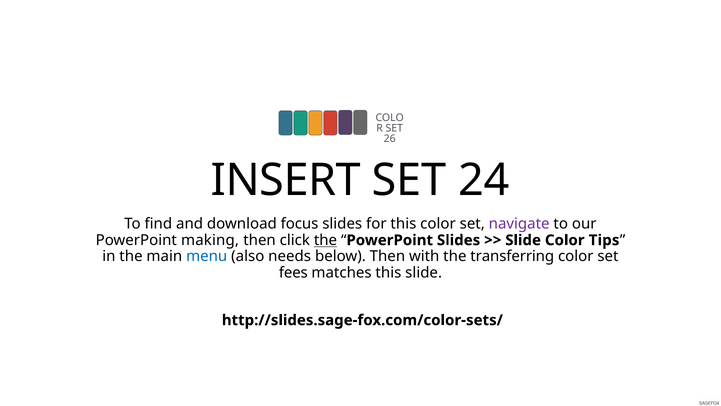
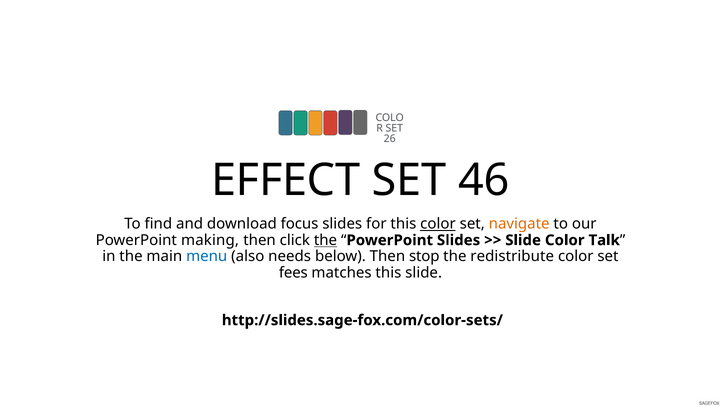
INSERT: INSERT -> EFFECT (286, 180)
24: 24 -> 46 (484, 180)
color underline: none -> present (438, 224)
navigate colour: purple -> orange (519, 224)
Tips: Tips -> Talk (604, 240)
with: with -> stop (424, 256)
transferring: transferring -> redistribute (512, 256)
